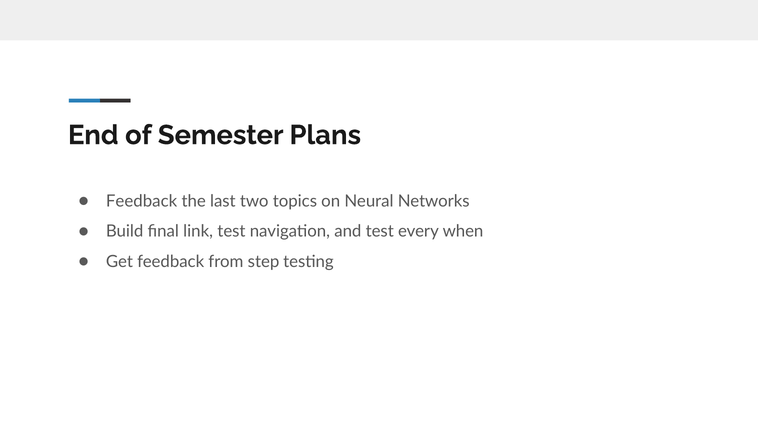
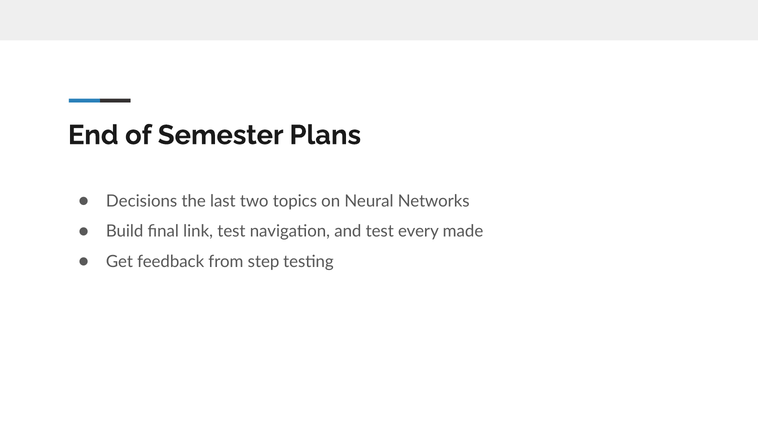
Feedback: Feedback -> Decisions (142, 201)
when: when -> made (463, 232)
